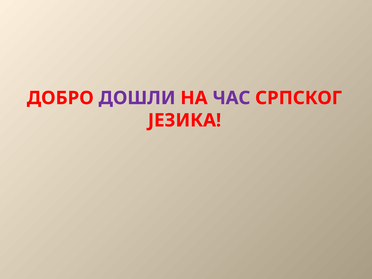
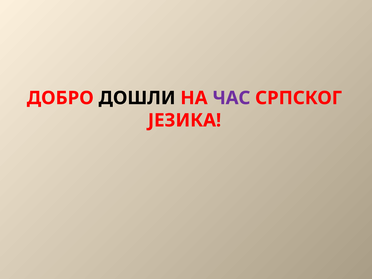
ДОШЛИ colour: purple -> black (137, 98)
